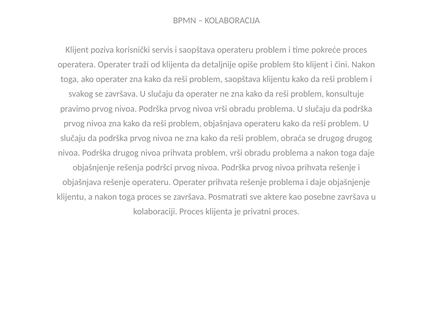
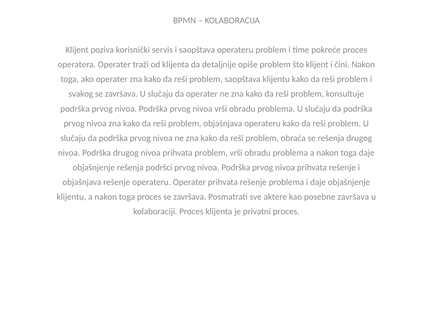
pravimo: pravimo -> podrška (75, 109)
se drugog: drugog -> rešenja (331, 138)
